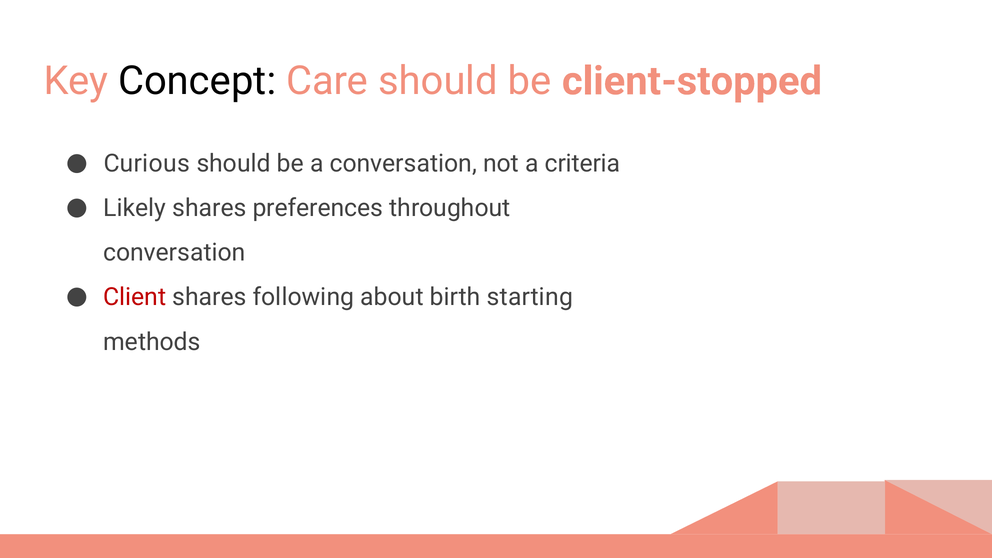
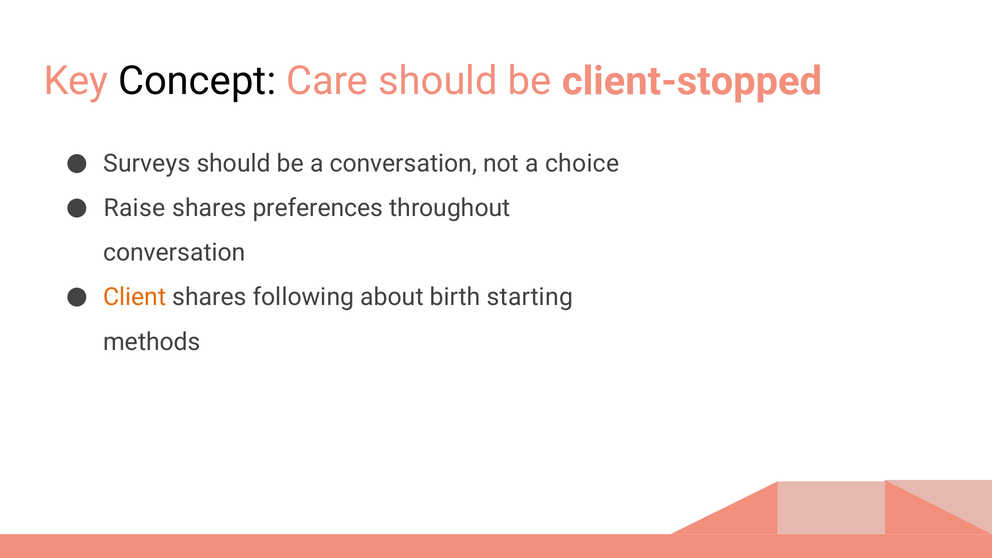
Curious: Curious -> Surveys (147, 163)
criteria: criteria -> choice (582, 163)
Likely: Likely -> Raise (135, 208)
Client colour: red -> orange (135, 297)
